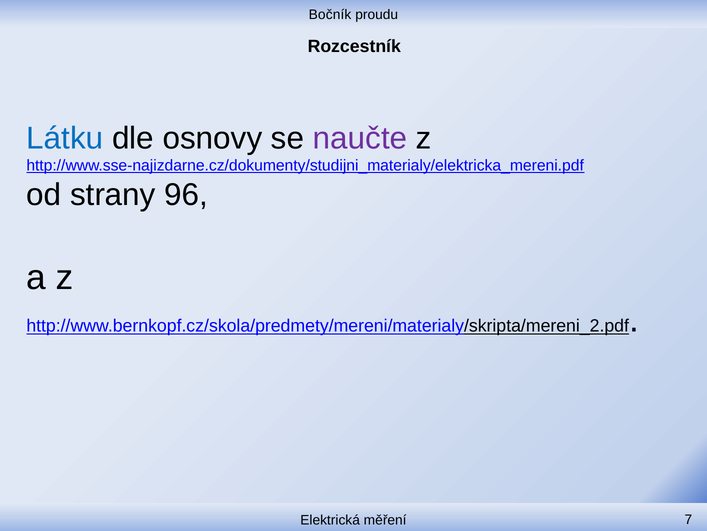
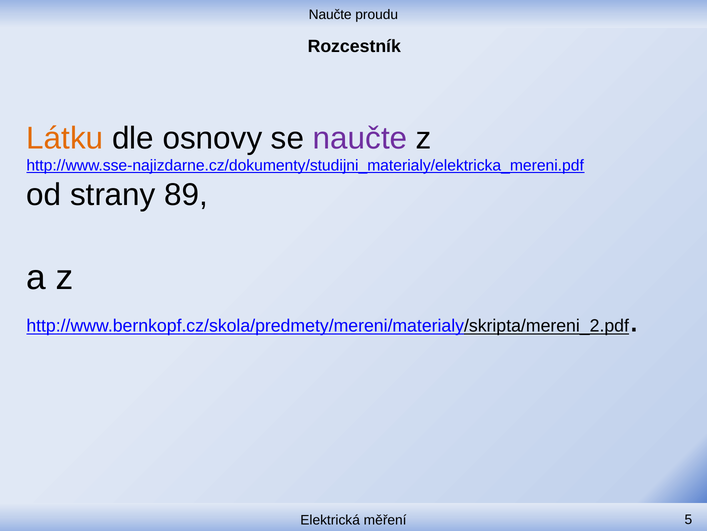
Bočník: Bočník -> Naučte (330, 15)
Látku colour: blue -> orange (65, 138)
96: 96 -> 89 (186, 195)
7: 7 -> 5 (688, 519)
